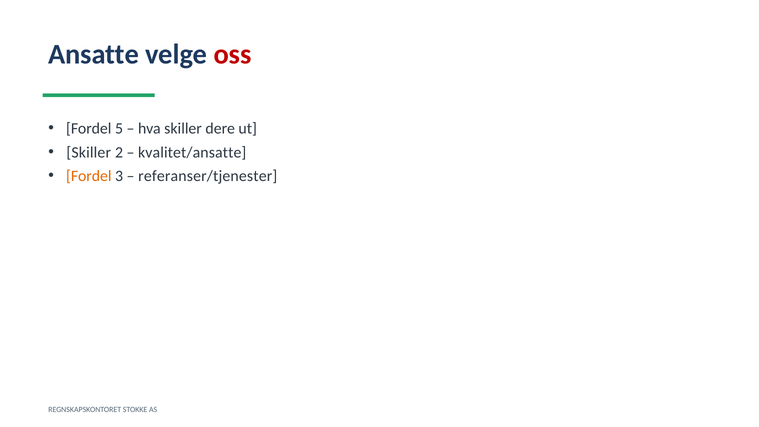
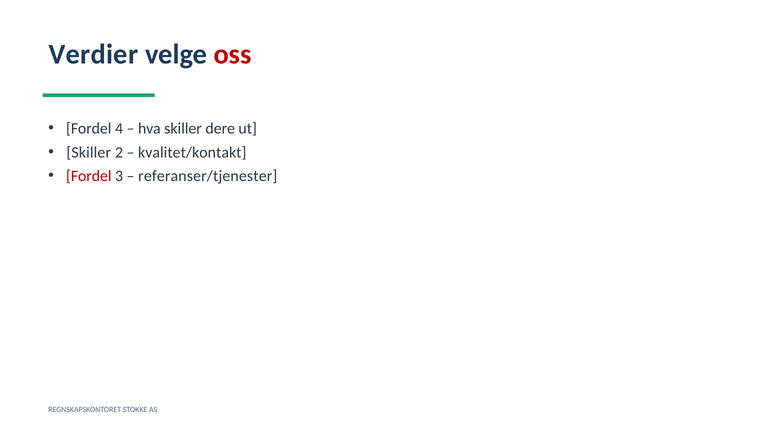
Ansatte: Ansatte -> Verdier (93, 54)
5: 5 -> 4 (119, 129)
kvalitet/ansatte: kvalitet/ansatte -> kvalitet/kontakt (192, 152)
Fordel colour: orange -> red (89, 176)
